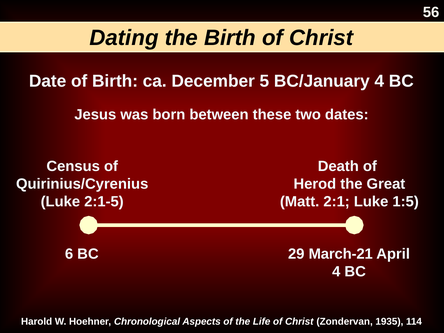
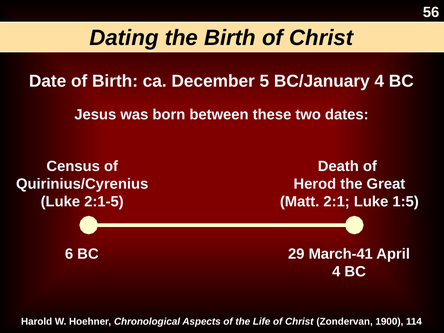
March-21: March-21 -> March-41 (341, 254)
1935: 1935 -> 1900 (389, 322)
